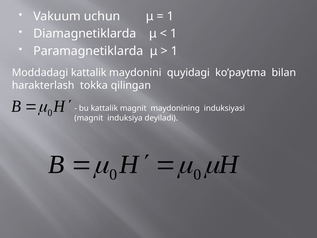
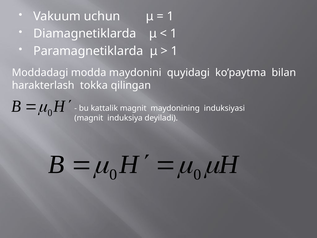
Mоddadagi kattalik: kattalik -> mоdda (89, 73)
